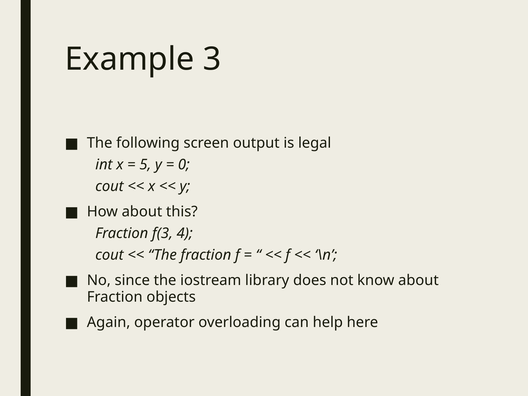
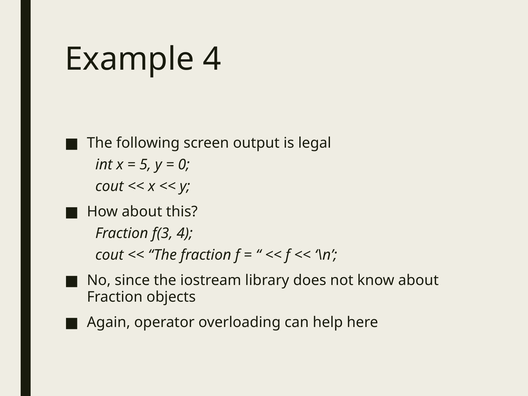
Example 3: 3 -> 4 (212, 59)
